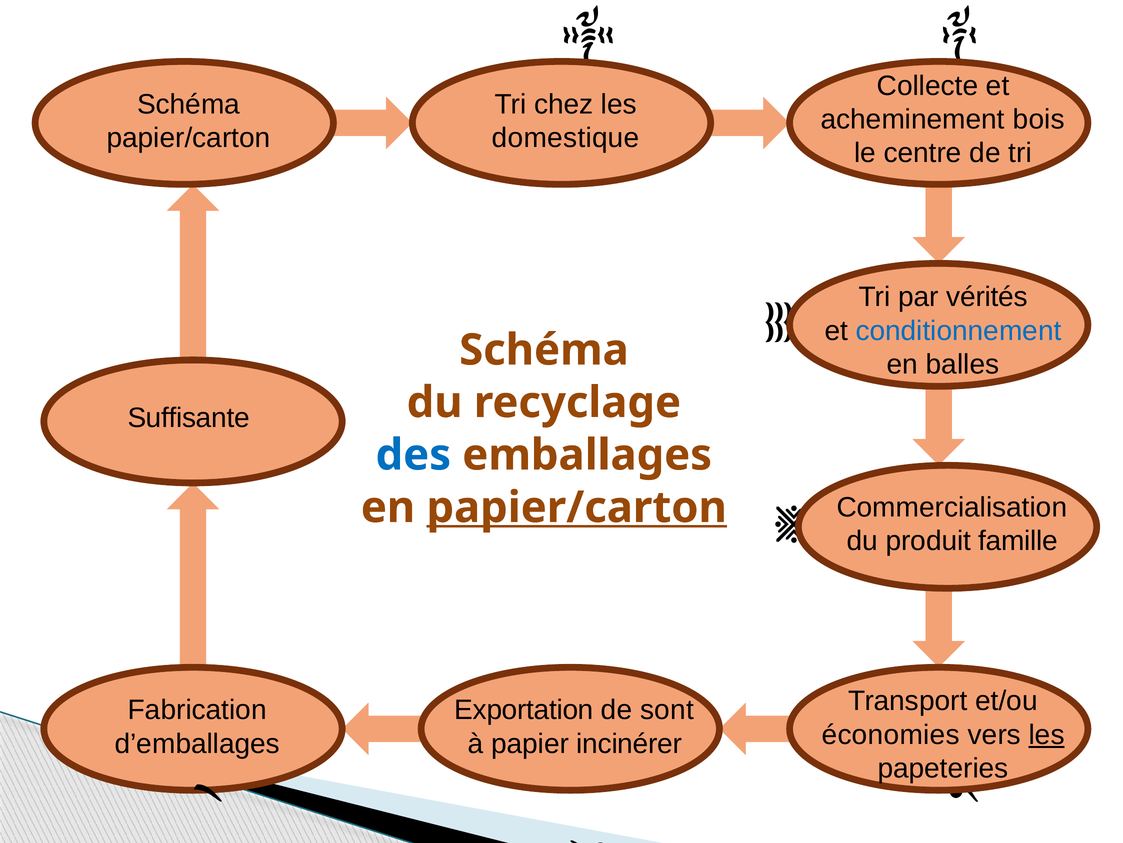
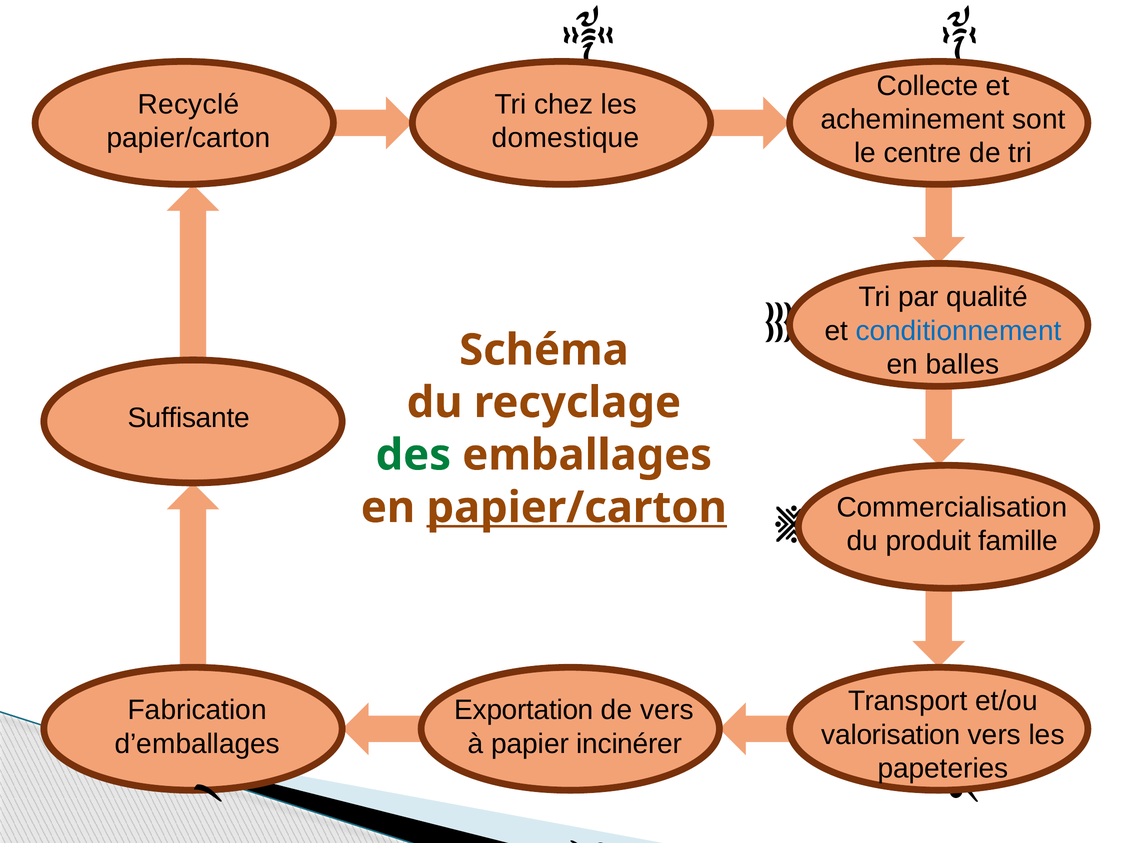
Schéma: Schéma -> Recyclé (188, 104)
bois: bois -> sont (1039, 119)
vérités: vérités -> qualité (987, 297)
des colour: blue -> green (413, 455)
de sont: sont -> vers (667, 710)
économies: économies -> valorisation (891, 734)
les underline: present -> none (1047, 734)
